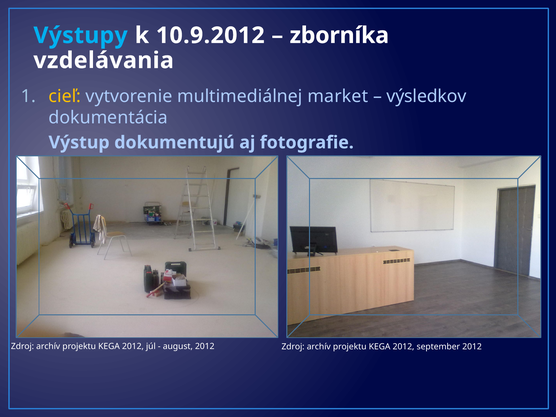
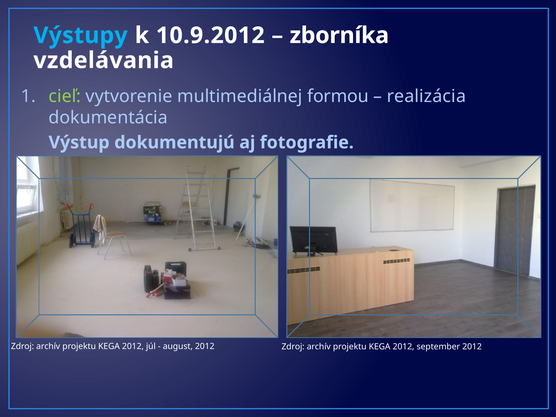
cieľ colour: yellow -> light green (65, 96)
market: market -> formou (338, 96)
výsledkov: výsledkov -> realizácia (426, 96)
